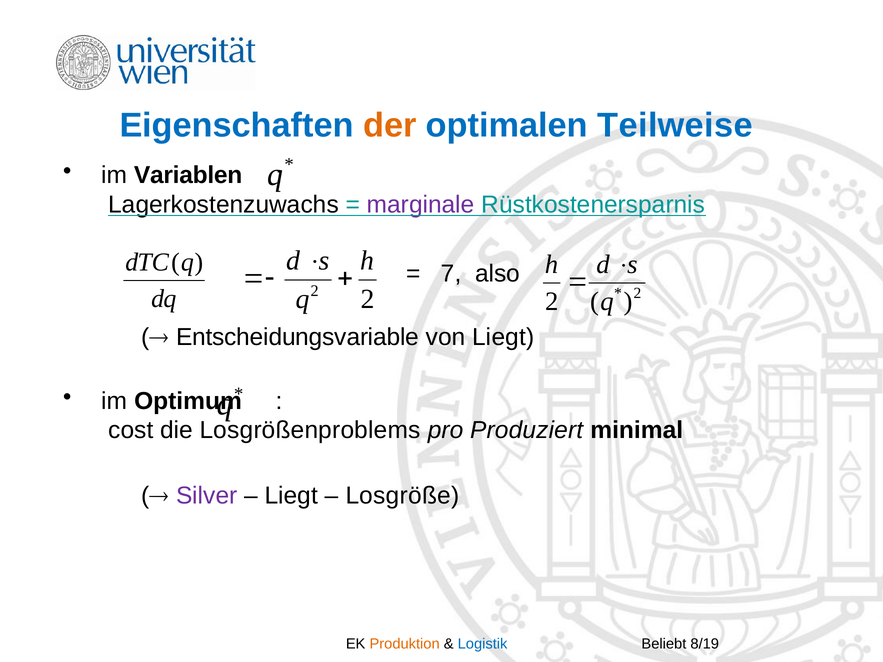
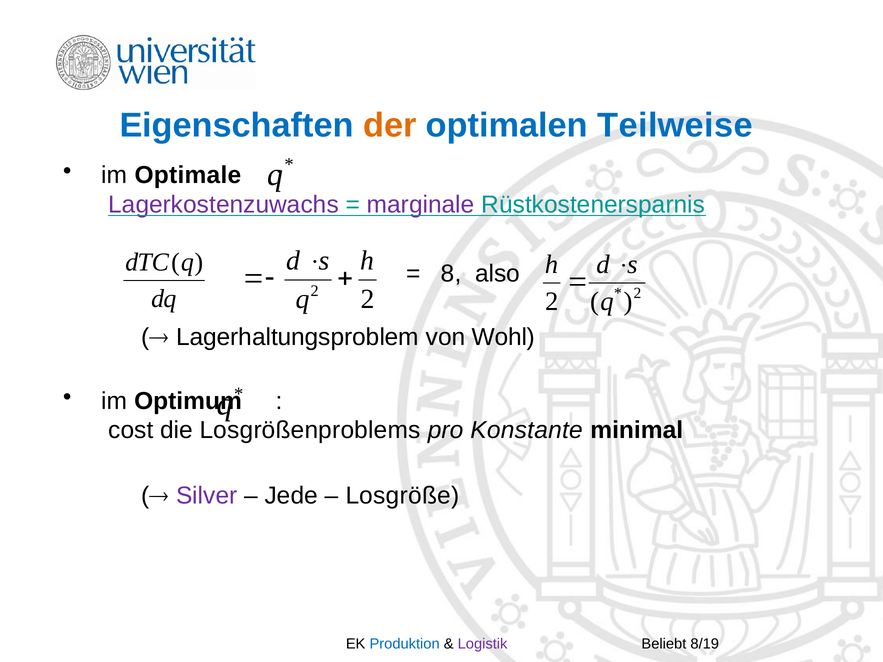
Variablen: Variablen -> Optimale (188, 175)
Lagerkostenzuwachs colour: black -> purple (224, 205)
7: 7 -> 8 (451, 274)
Entscheidungsvariable: Entscheidungsvariable -> Lagerhaltungsproblem (297, 337)
von Liegt: Liegt -> Wohl (503, 337)
Produziert: Produziert -> Konstante (527, 431)
Liegt: Liegt -> Jede (291, 496)
Produktion colour: orange -> blue (405, 644)
Logistik colour: blue -> purple (483, 644)
